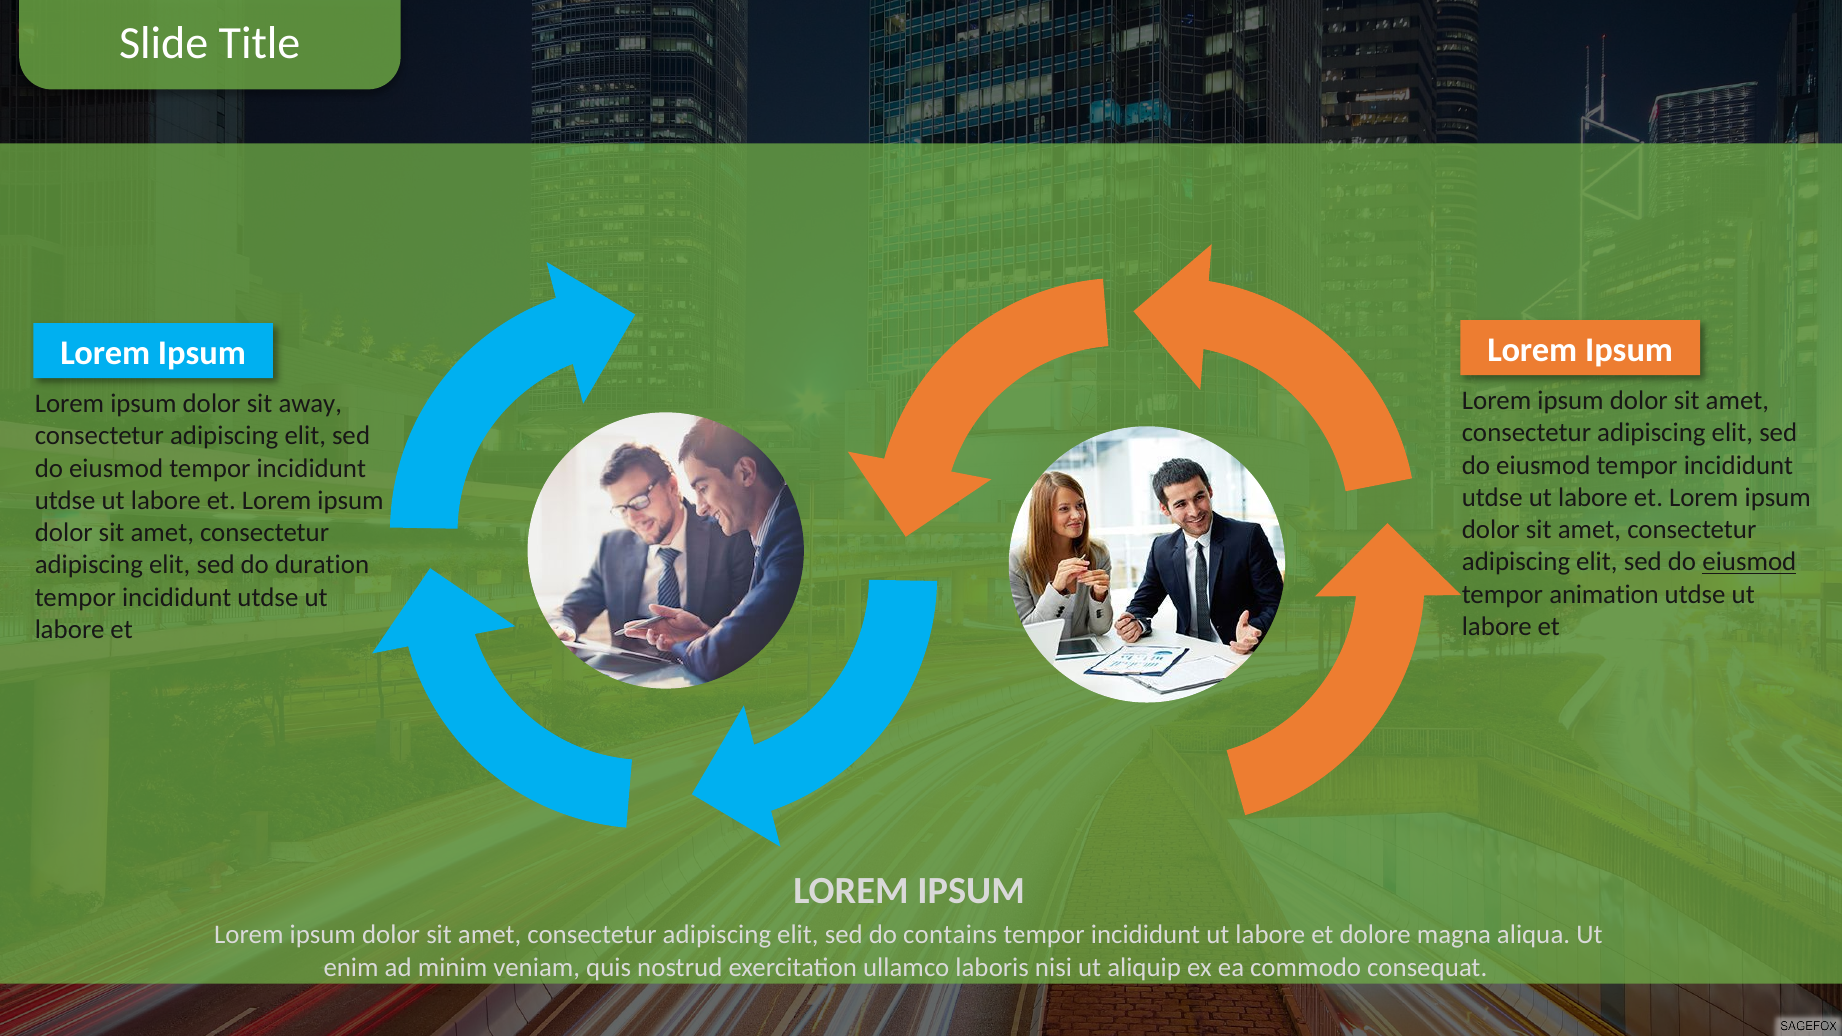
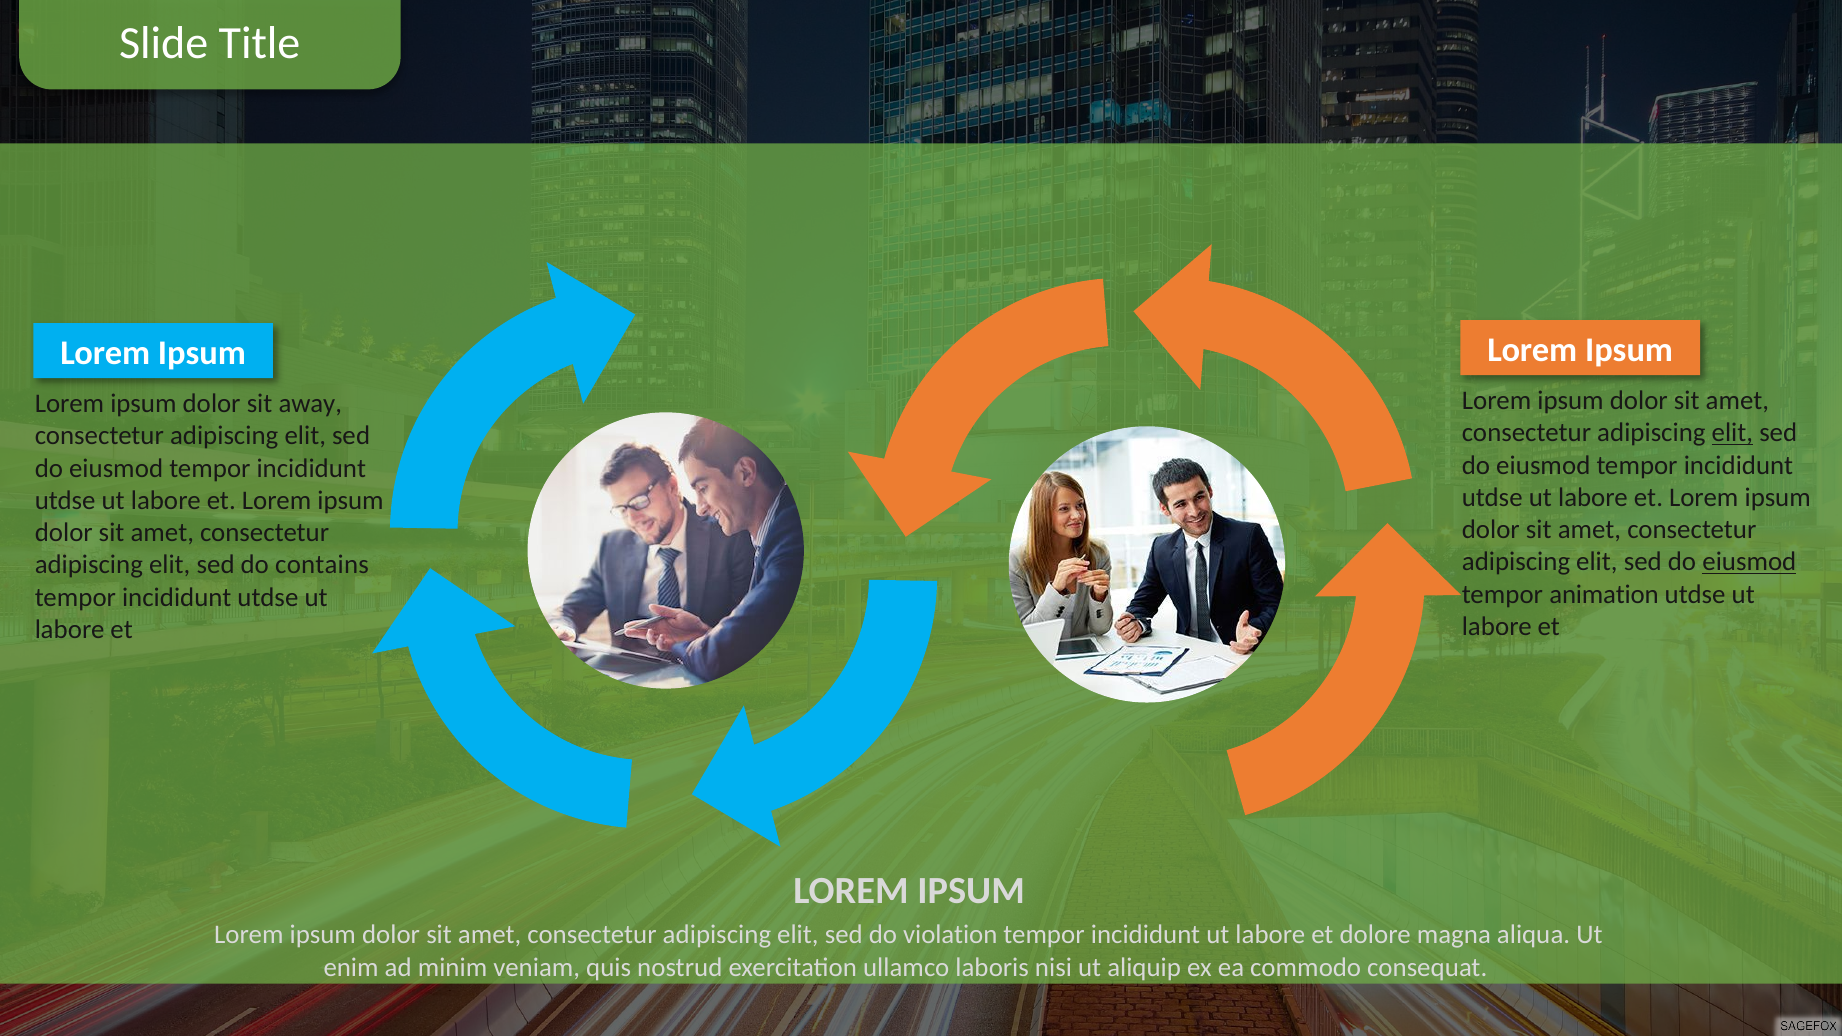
elit underline: none -> present (1732, 433)
duration: duration -> contains (322, 565)
contains: contains -> violation (950, 935)
